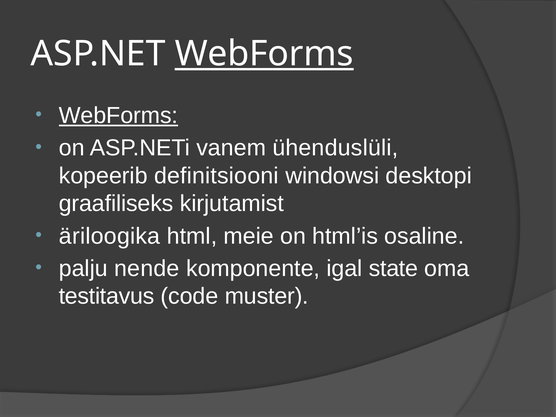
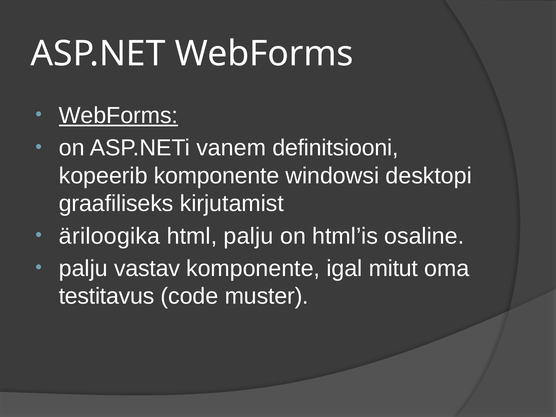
WebForms underline: present -> none (264, 54)
ühenduslüli: ühenduslüli -> definitsiooni (336, 148)
kopeerib definitsiooni: definitsiooni -> komponente (217, 176)
html meie: meie -> palju (248, 236)
nende: nende -> vastav (147, 268)
state: state -> mitut (393, 268)
